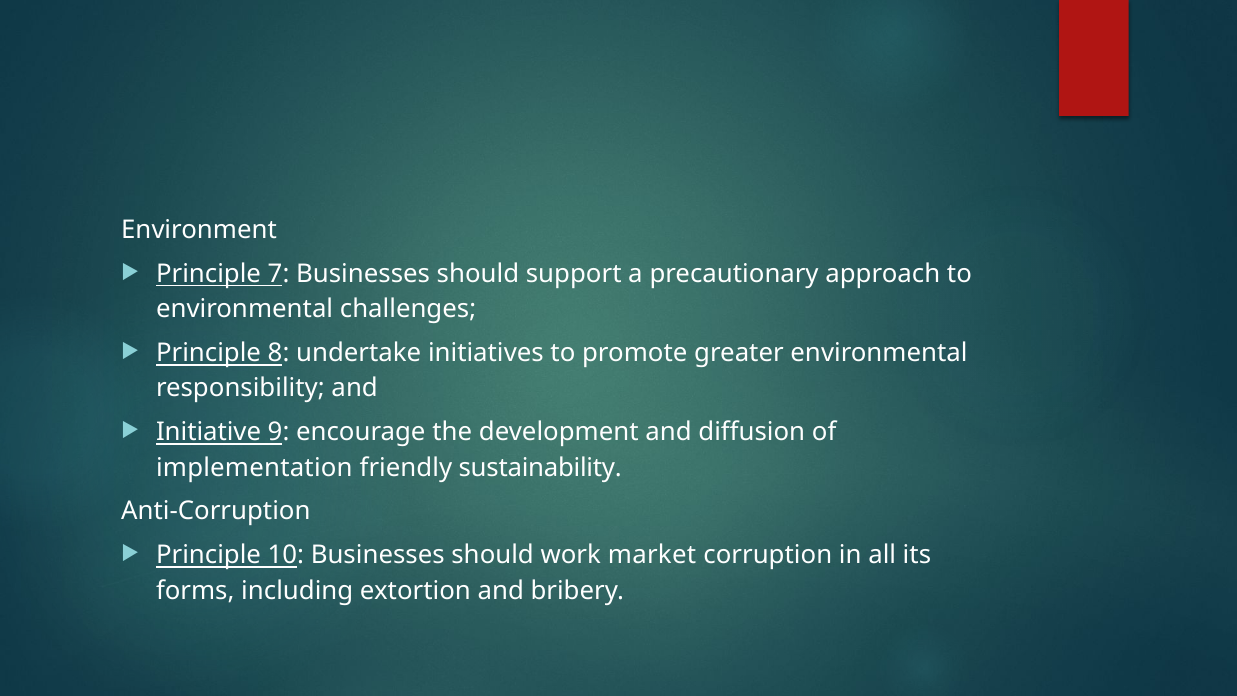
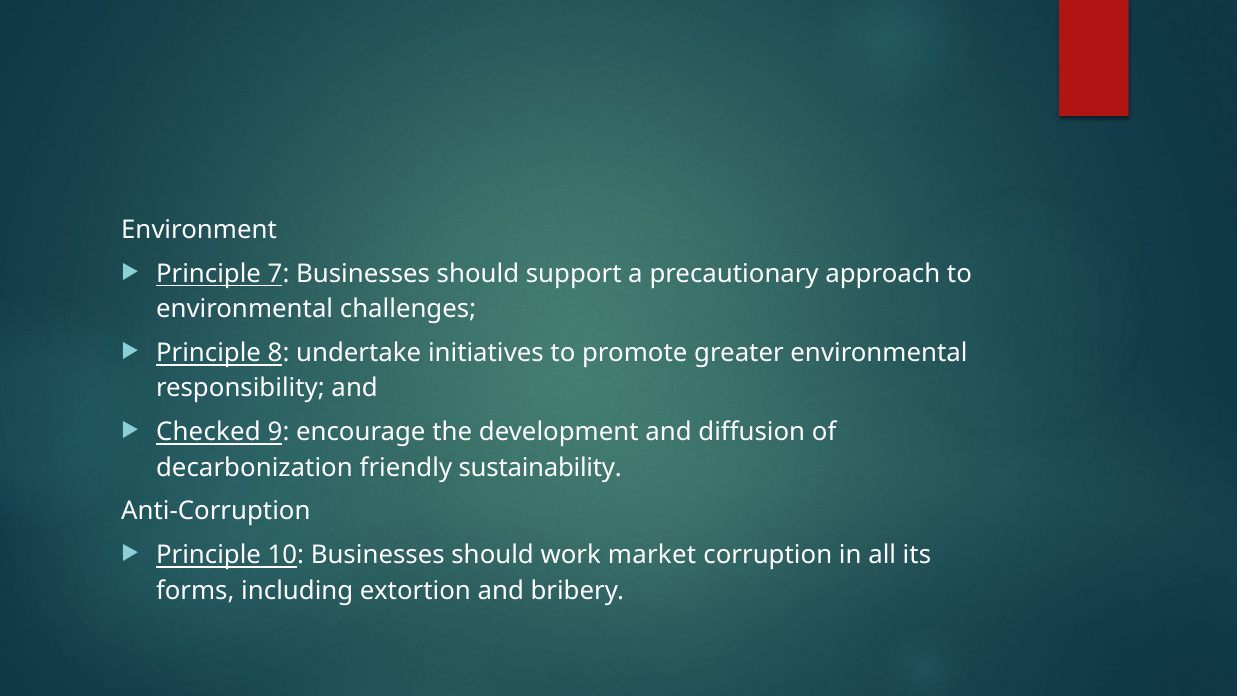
Initiative: Initiative -> Checked (208, 432)
implementation: implementation -> decarbonization (254, 467)
